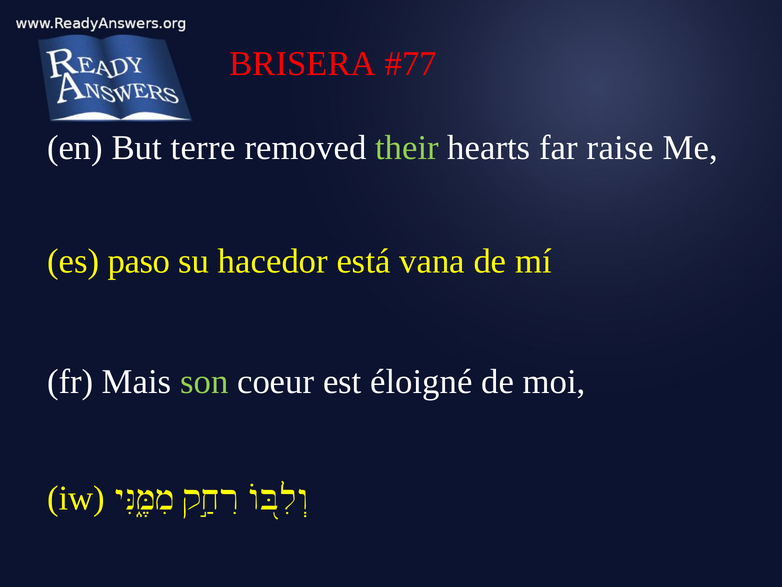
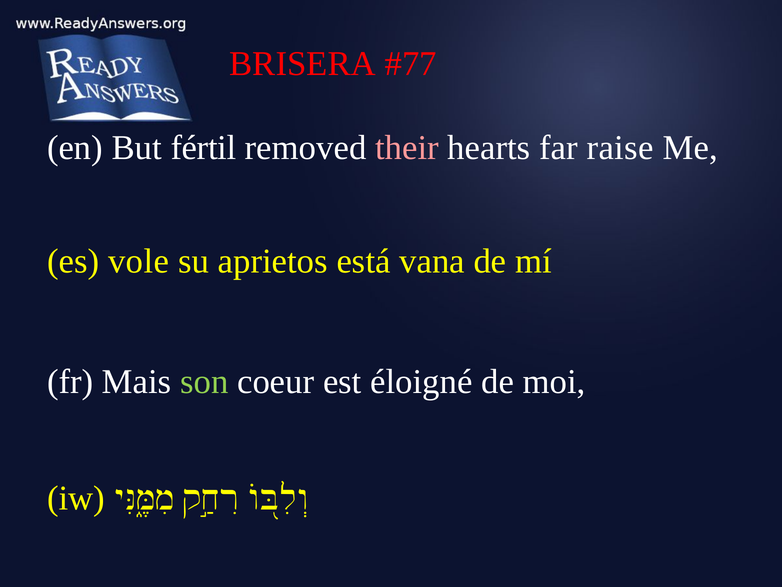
terre: terre -> fértil (203, 148)
their colour: light green -> pink (407, 148)
paso: paso -> vole (139, 261)
hacedor: hacedor -> aprietos (273, 261)
